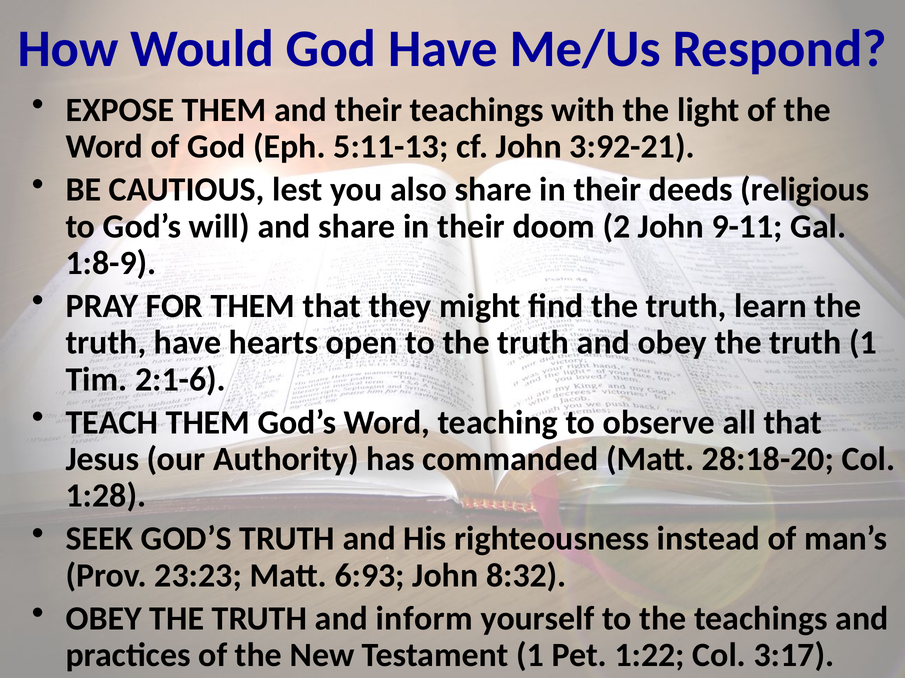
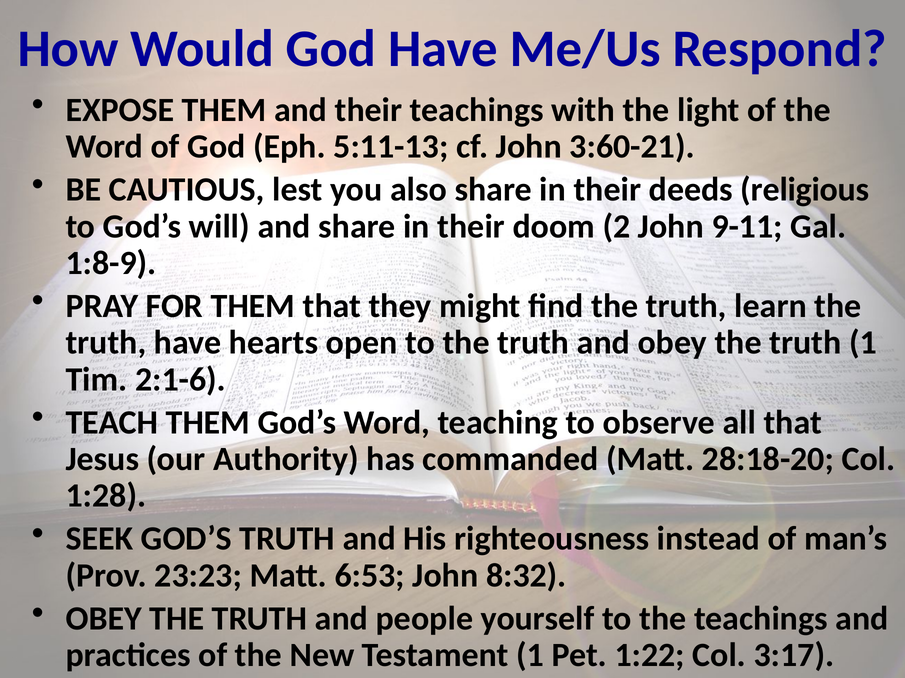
3:92-21: 3:92-21 -> 3:60-21 (632, 147)
6:93: 6:93 -> 6:53 (370, 576)
inform: inform -> people (424, 619)
